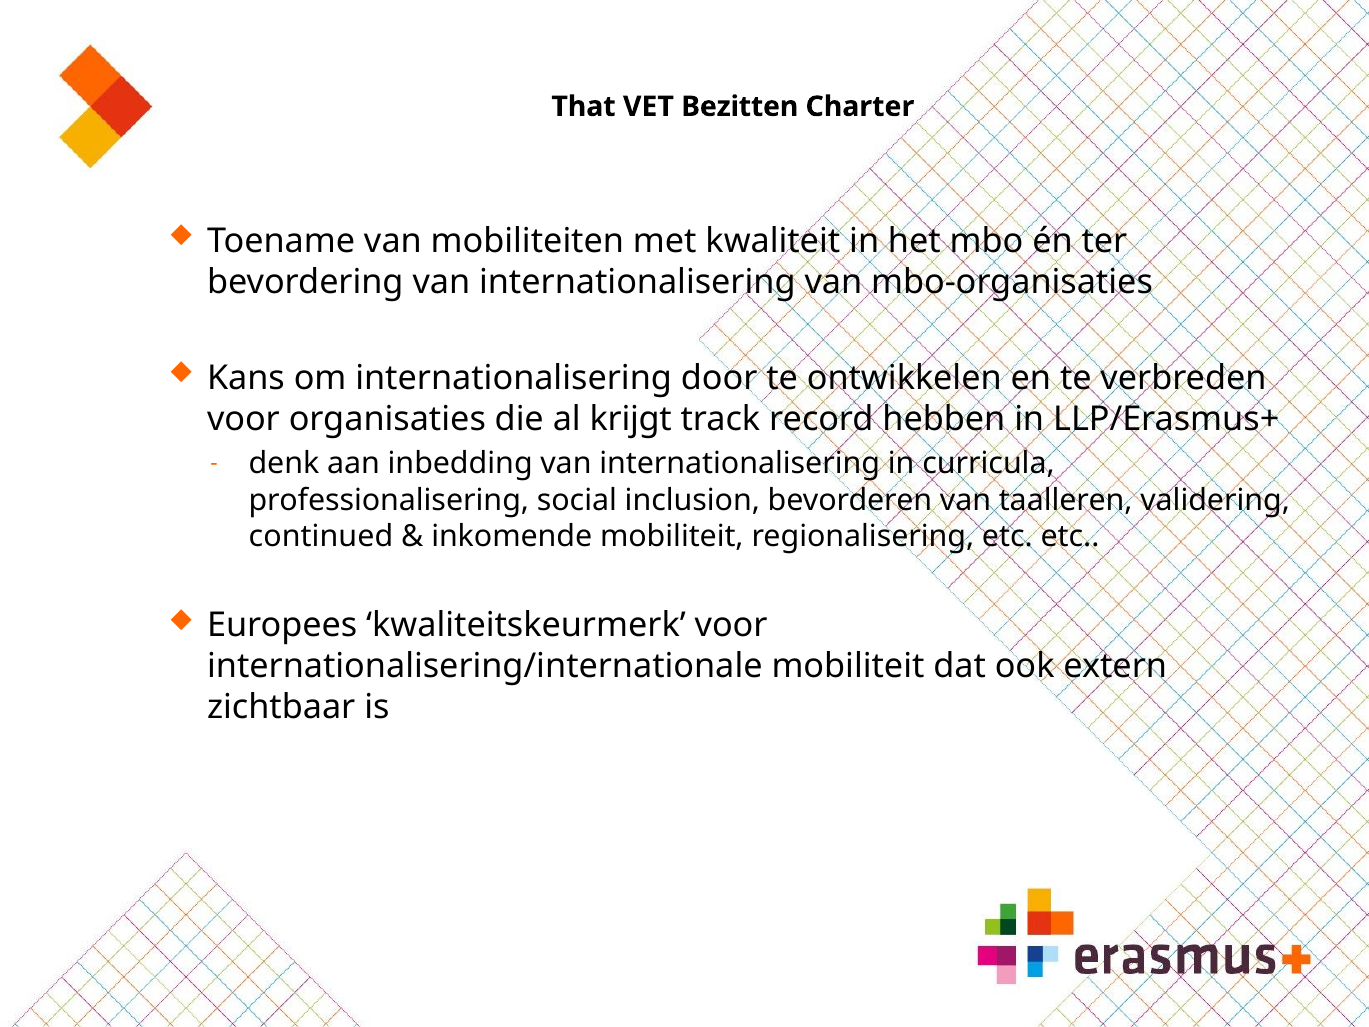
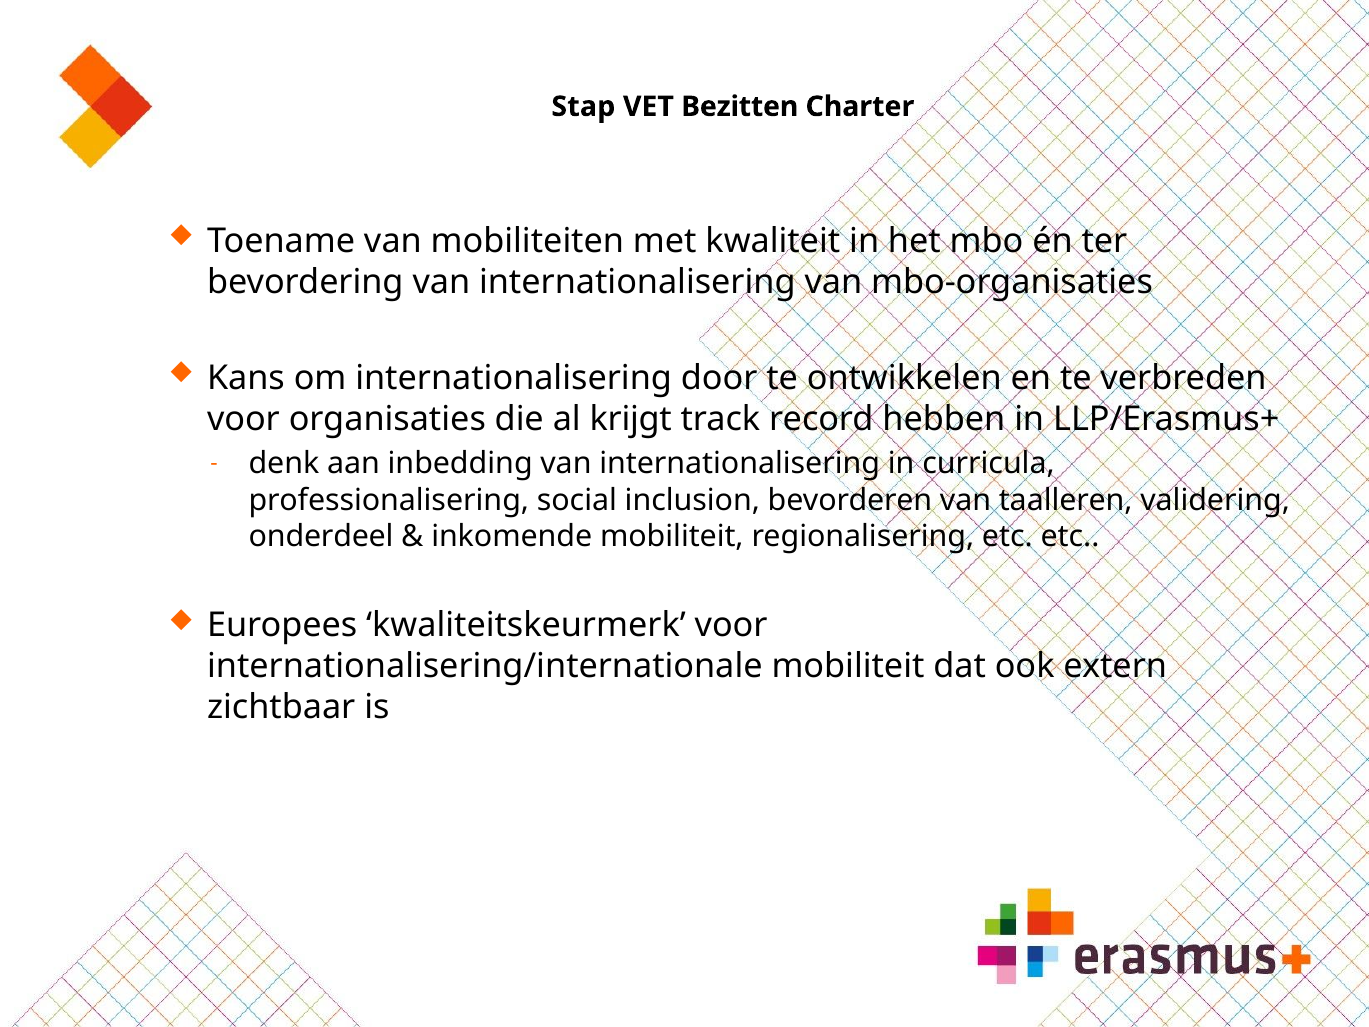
That: That -> Stap (583, 107)
continued: continued -> onderdeel (321, 537)
